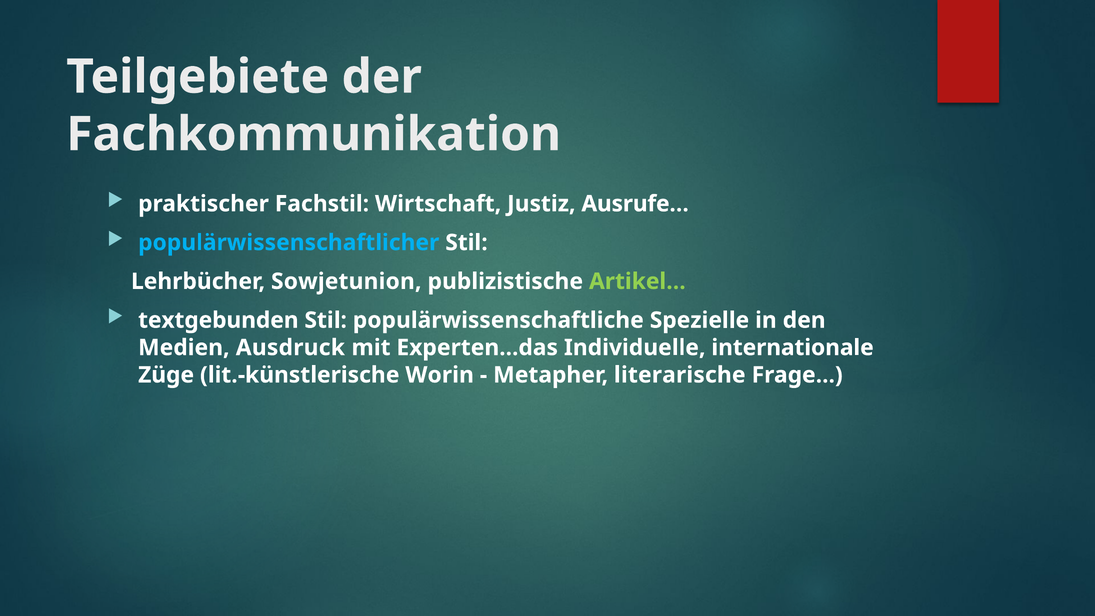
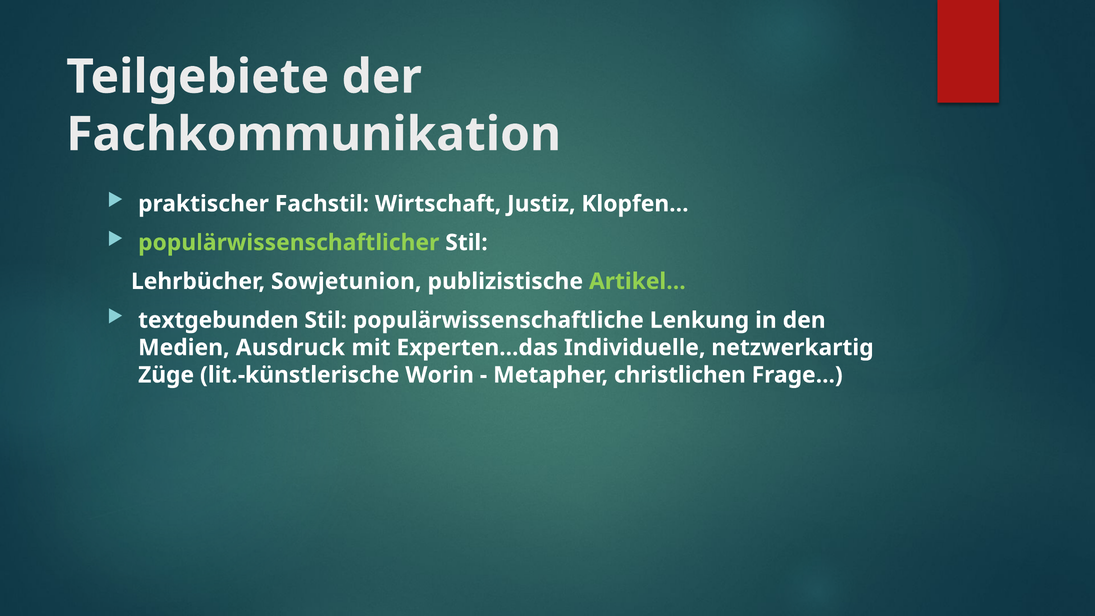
Ausrufe…: Ausrufe… -> Klopfen… (635, 204)
populärwissenschaftlicher colour: light blue -> light green (289, 243)
Spezielle: Spezielle -> Lenkung (699, 320)
internationale: internationale -> netzwerkartig (793, 348)
literarische: literarische -> christlichen (680, 375)
